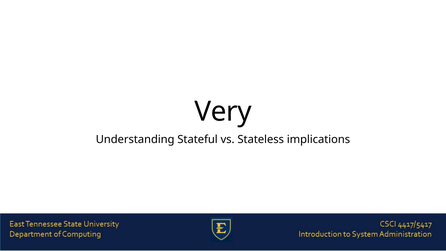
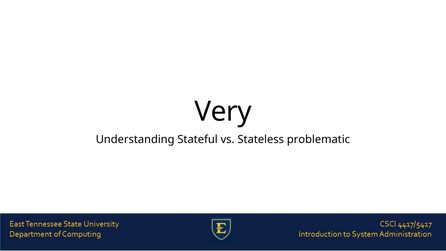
implications: implications -> problematic (318, 139)
